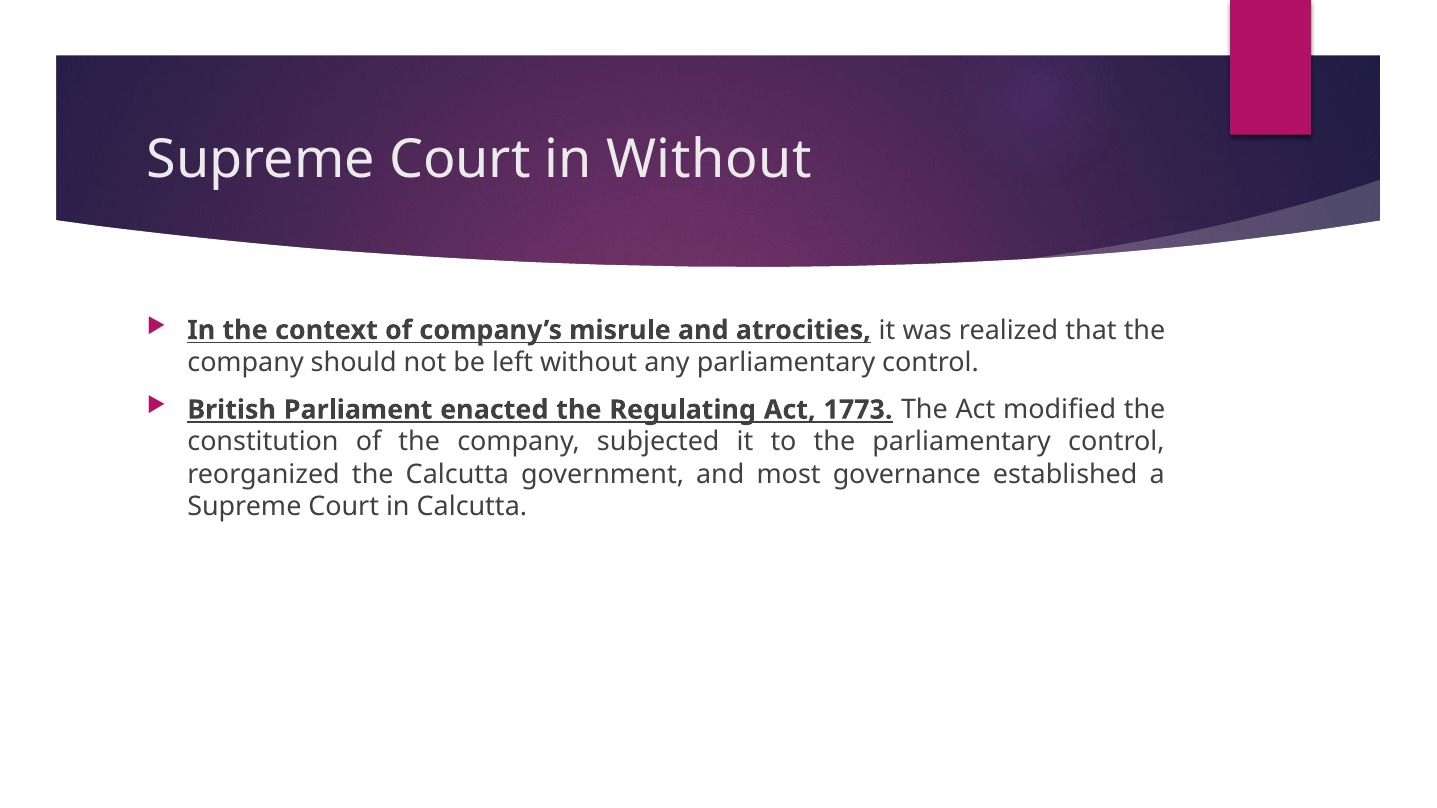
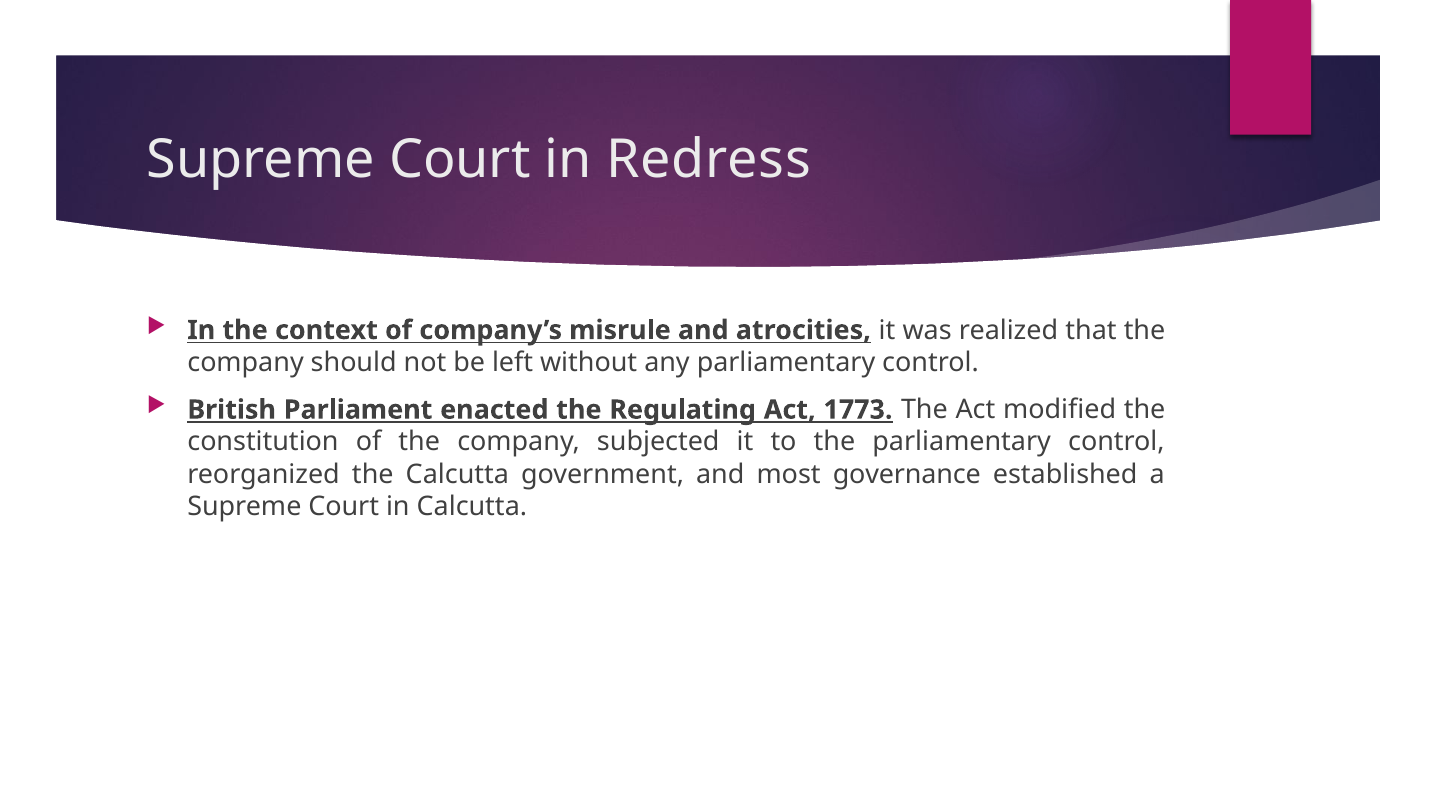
in Without: Without -> Redress (709, 160)
